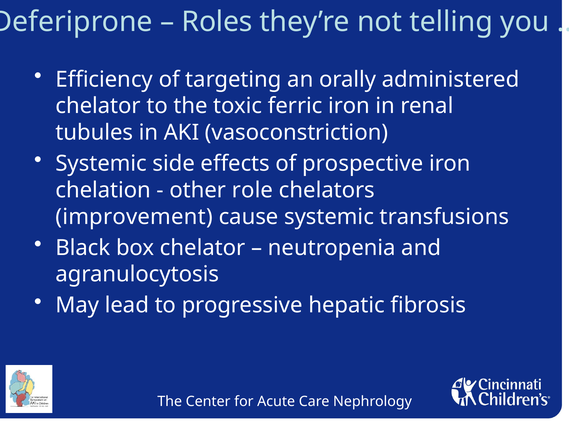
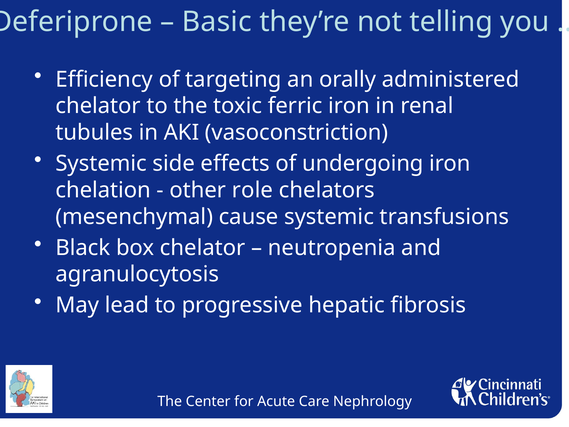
Roles: Roles -> Basic (217, 22)
prospective: prospective -> undergoing (363, 163)
improvement: improvement -> mesenchymal (134, 217)
